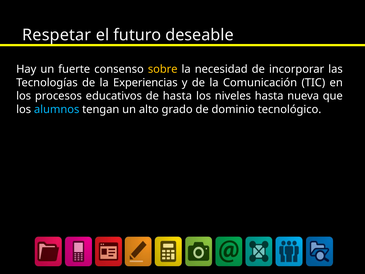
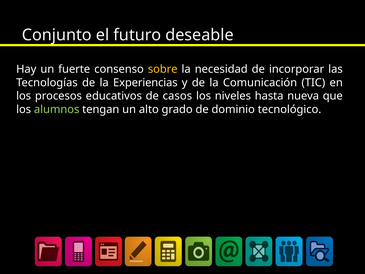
Respetar: Respetar -> Conjunto (57, 35)
de hasta: hasta -> casos (177, 96)
alumnos colour: light blue -> light green (57, 109)
